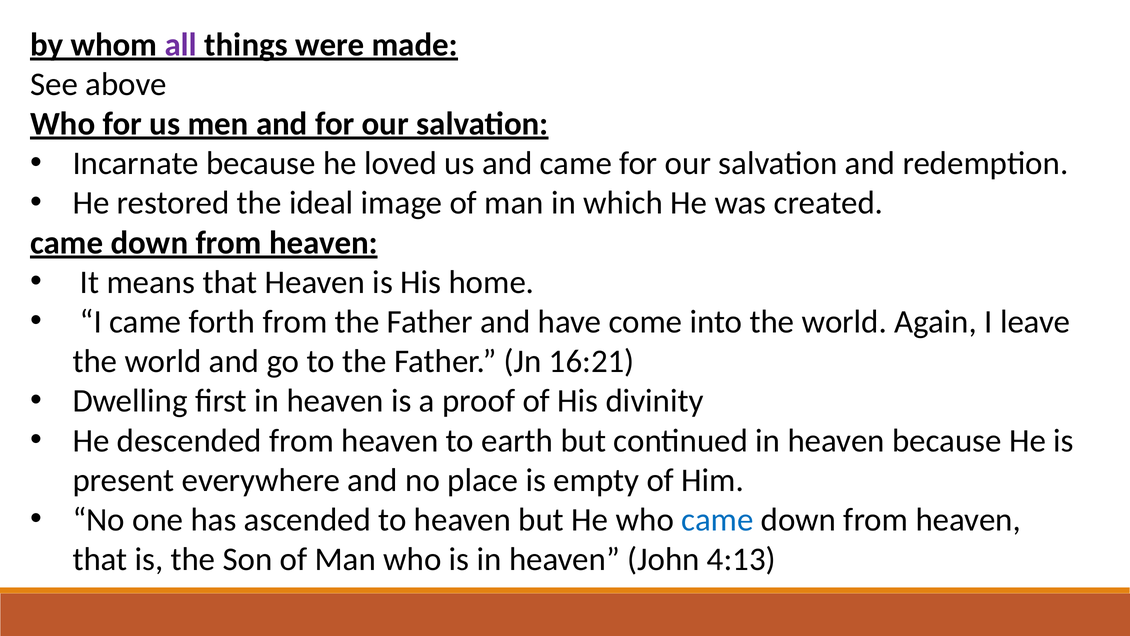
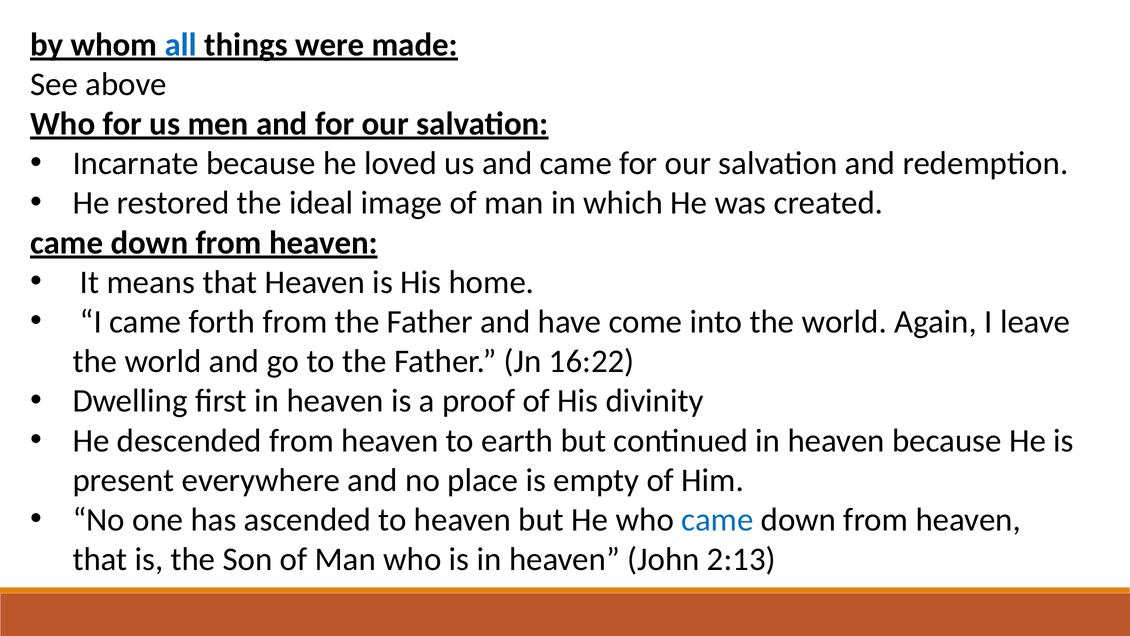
all colour: purple -> blue (181, 45)
16:21: 16:21 -> 16:22 (592, 361)
4:13: 4:13 -> 2:13 (741, 559)
